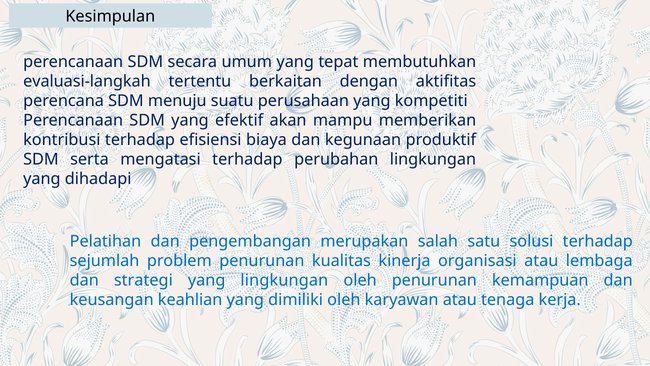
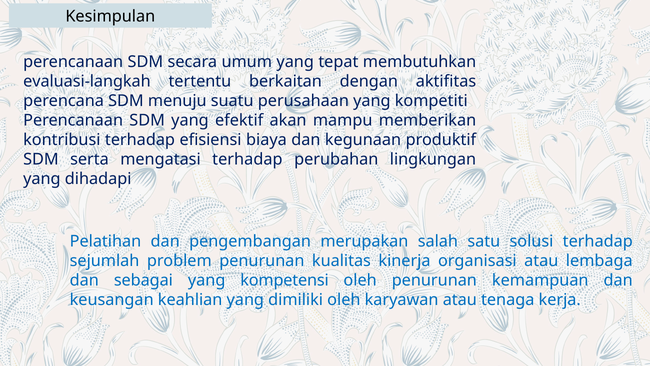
strategi: strategi -> sebagai (143, 280)
yang lingkungan: lingkungan -> kompetensi (285, 280)
